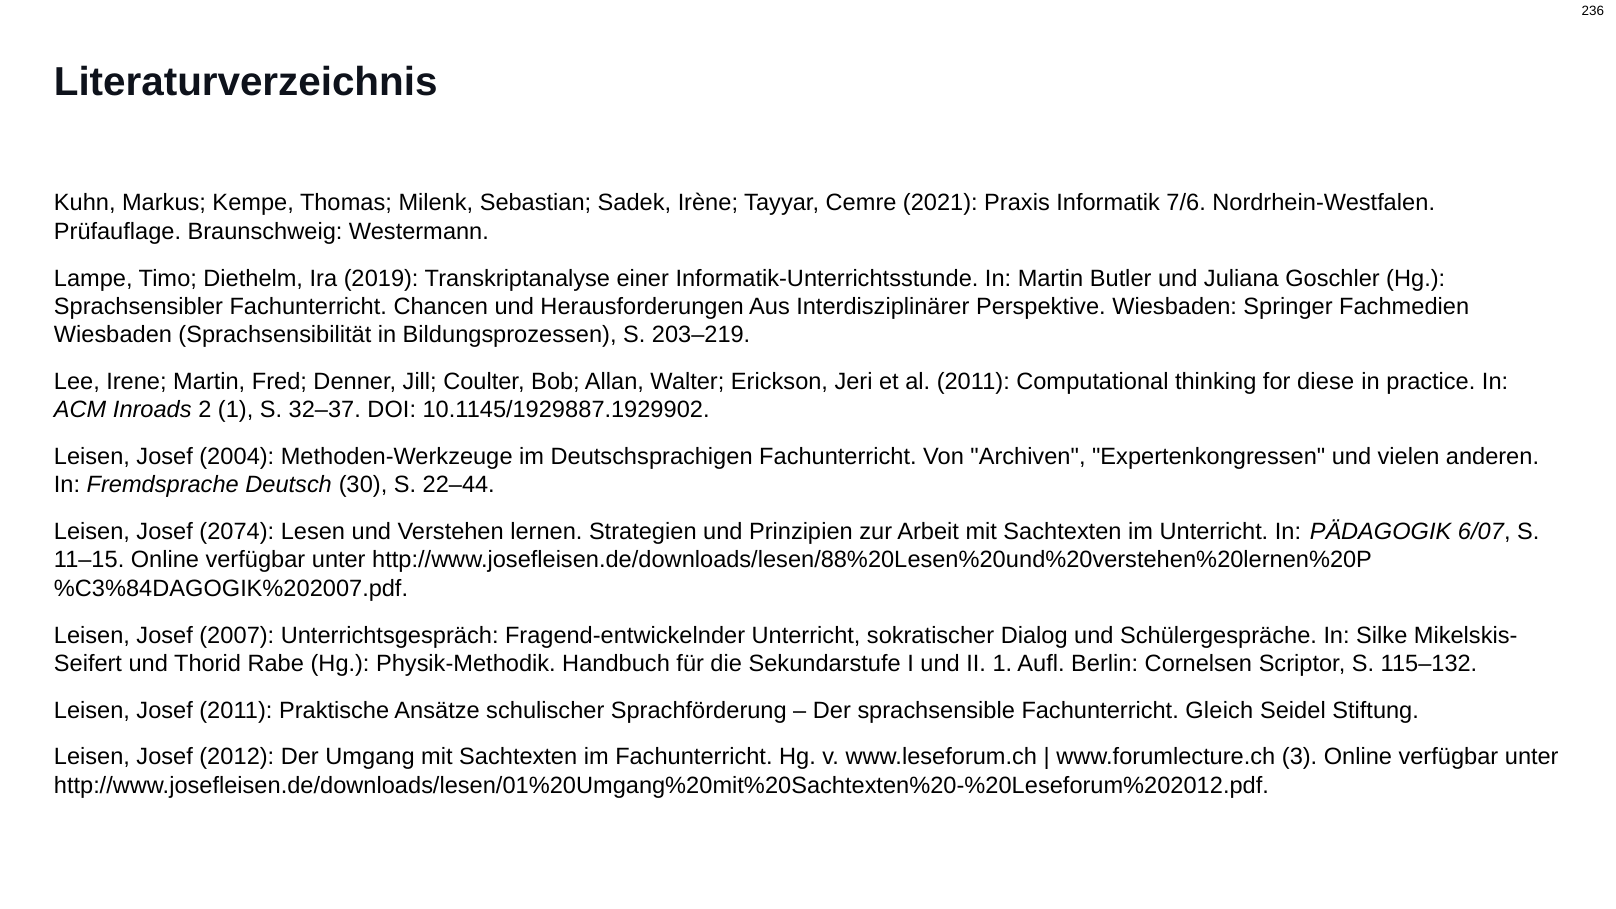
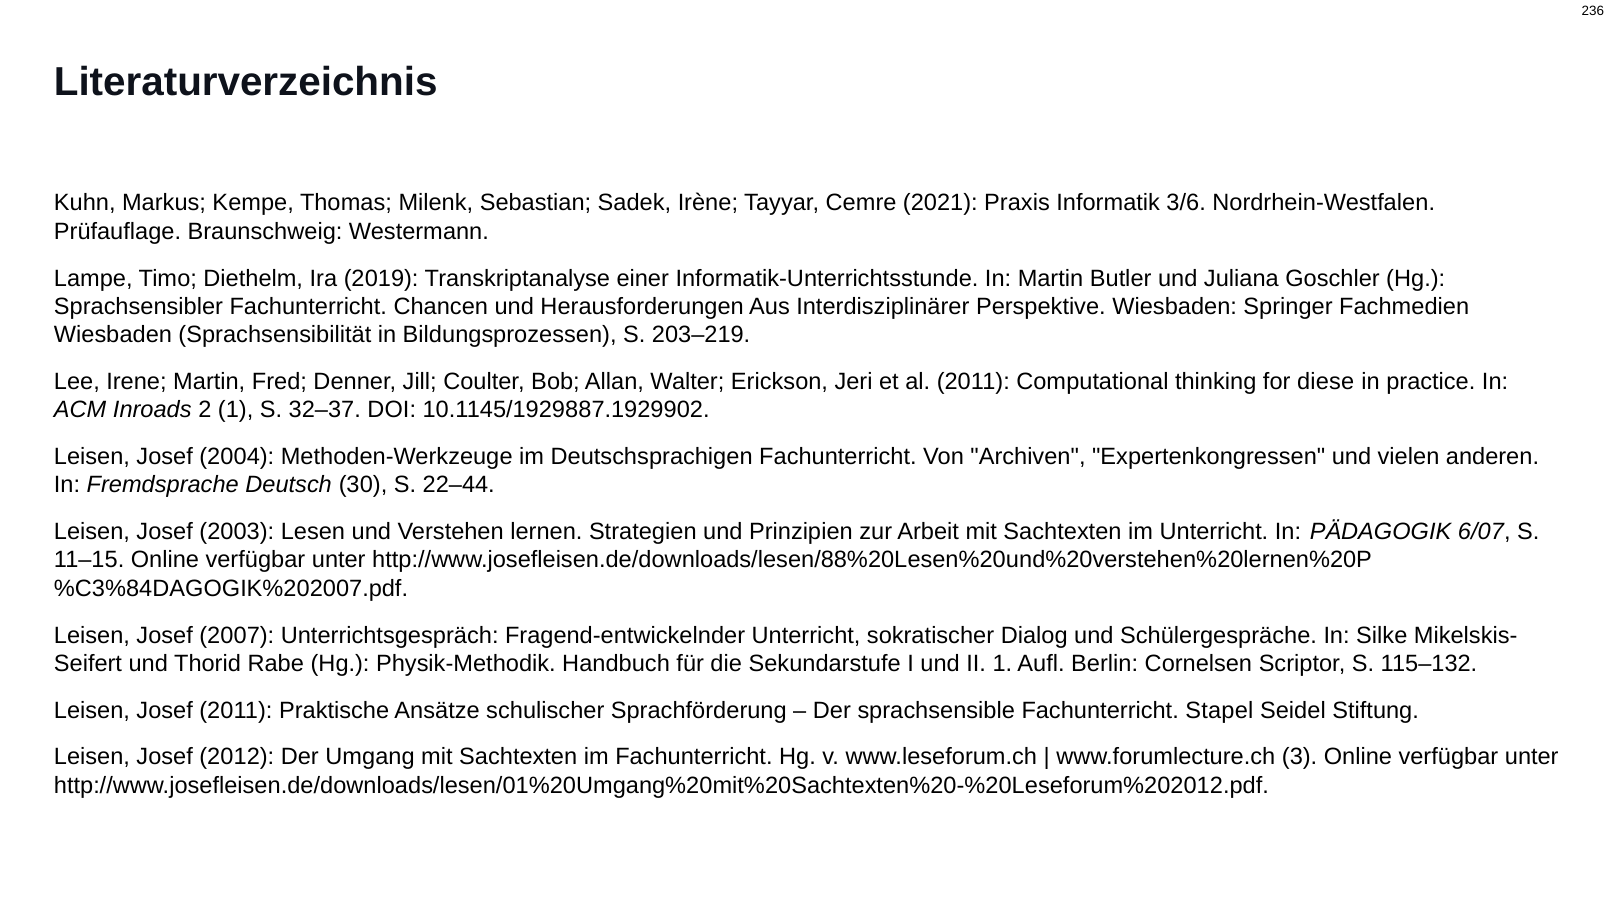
7/6: 7/6 -> 3/6 (1186, 203)
2074: 2074 -> 2003 (237, 532)
Gleich: Gleich -> Stapel (1219, 710)
